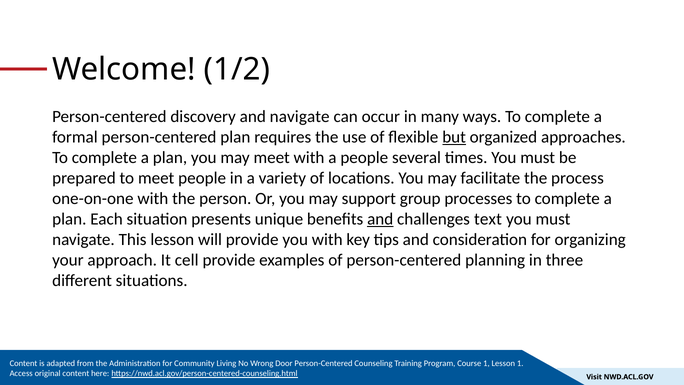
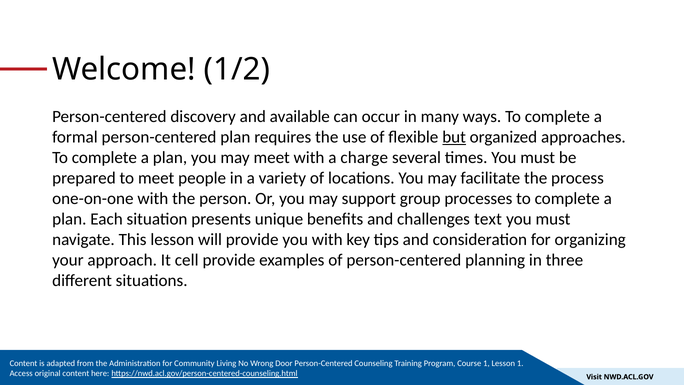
and navigate: navigate -> available (300, 116)
a people: people -> charge (364, 157)
and underline: present -> none (380, 219)
